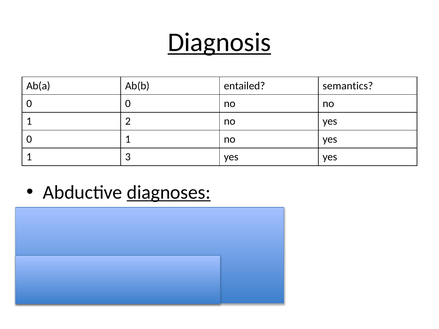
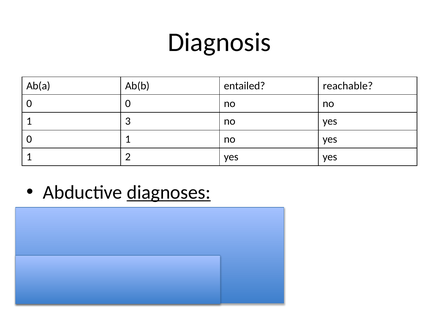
Diagnosis underline: present -> none (219, 42)
semantics: semantics -> reachable (348, 86)
2: 2 -> 3 (128, 121)
3: 3 -> 2 (128, 157)
